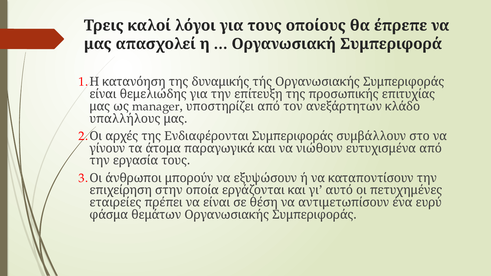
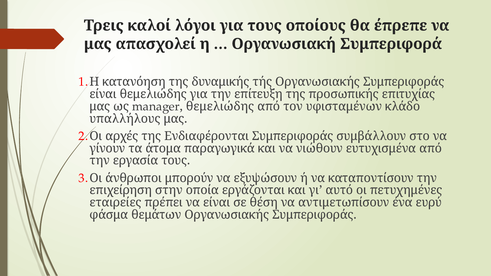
manager υποστηρίζει: υποστηρίζει -> θεμελιώδης (220, 106)
ανεξάρτητων: ανεξάρτητων -> υφισταμένων (344, 106)
